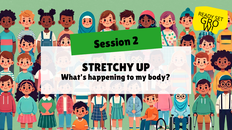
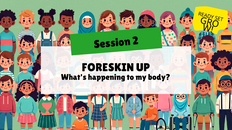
STRETCHY: STRETCHY -> FORESKIN (108, 68)
